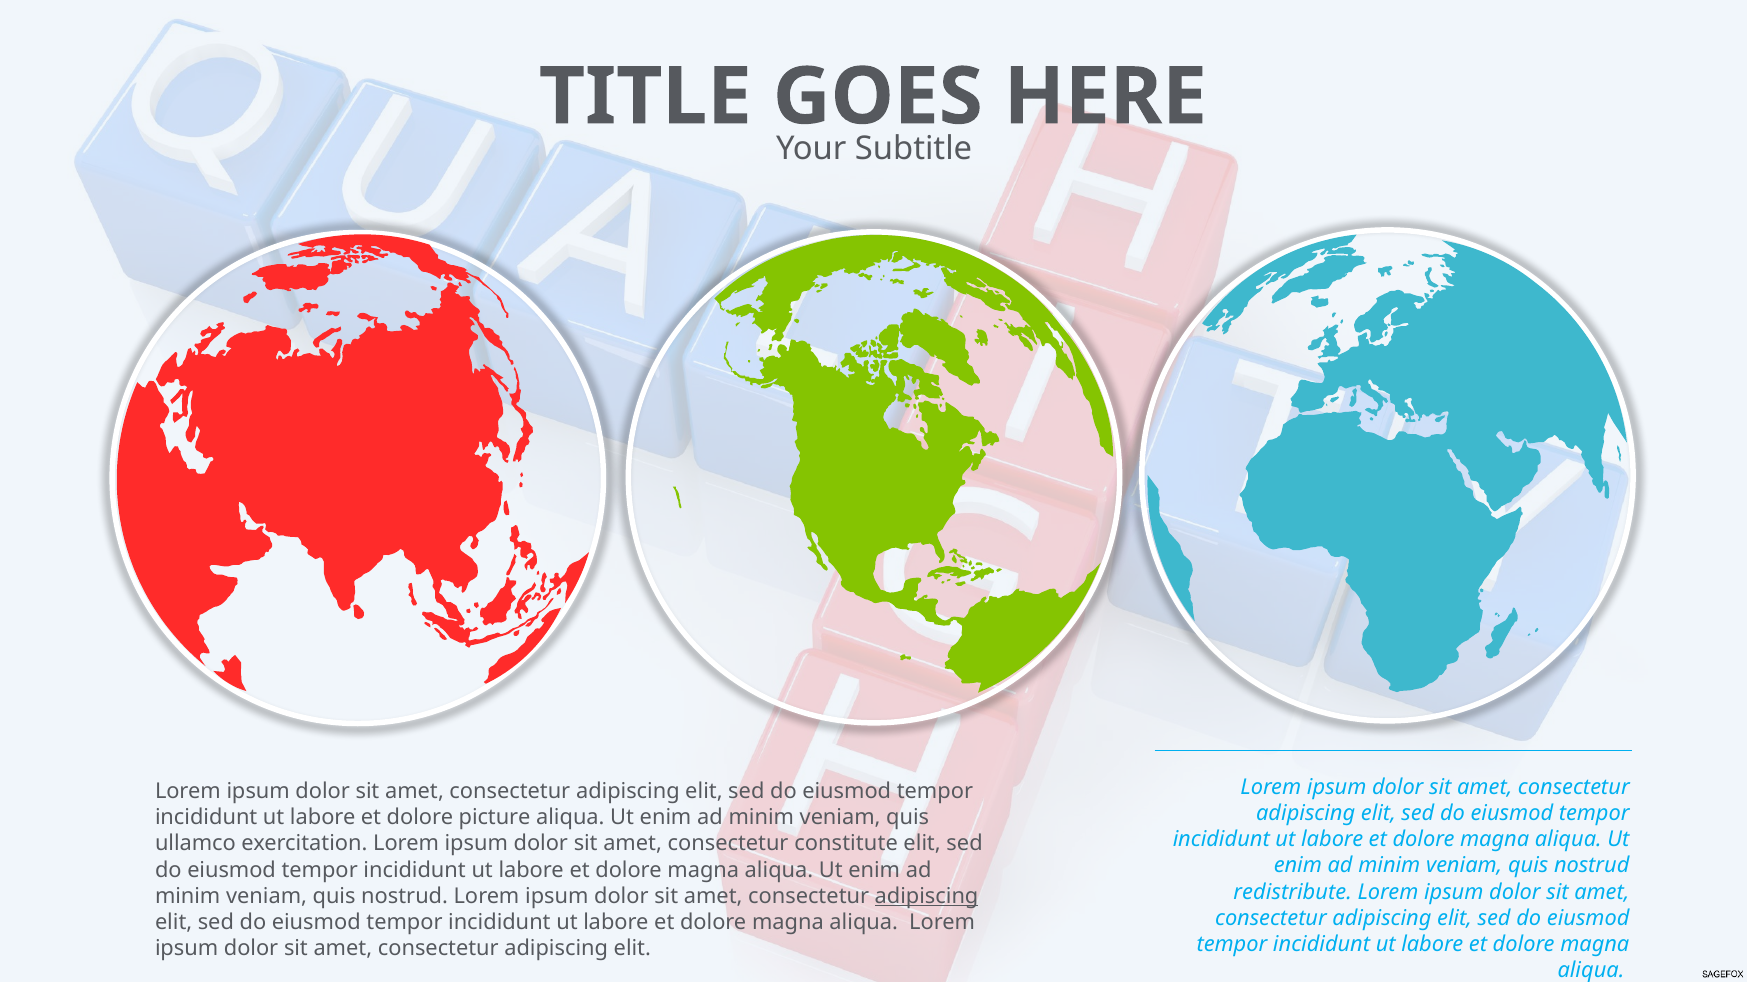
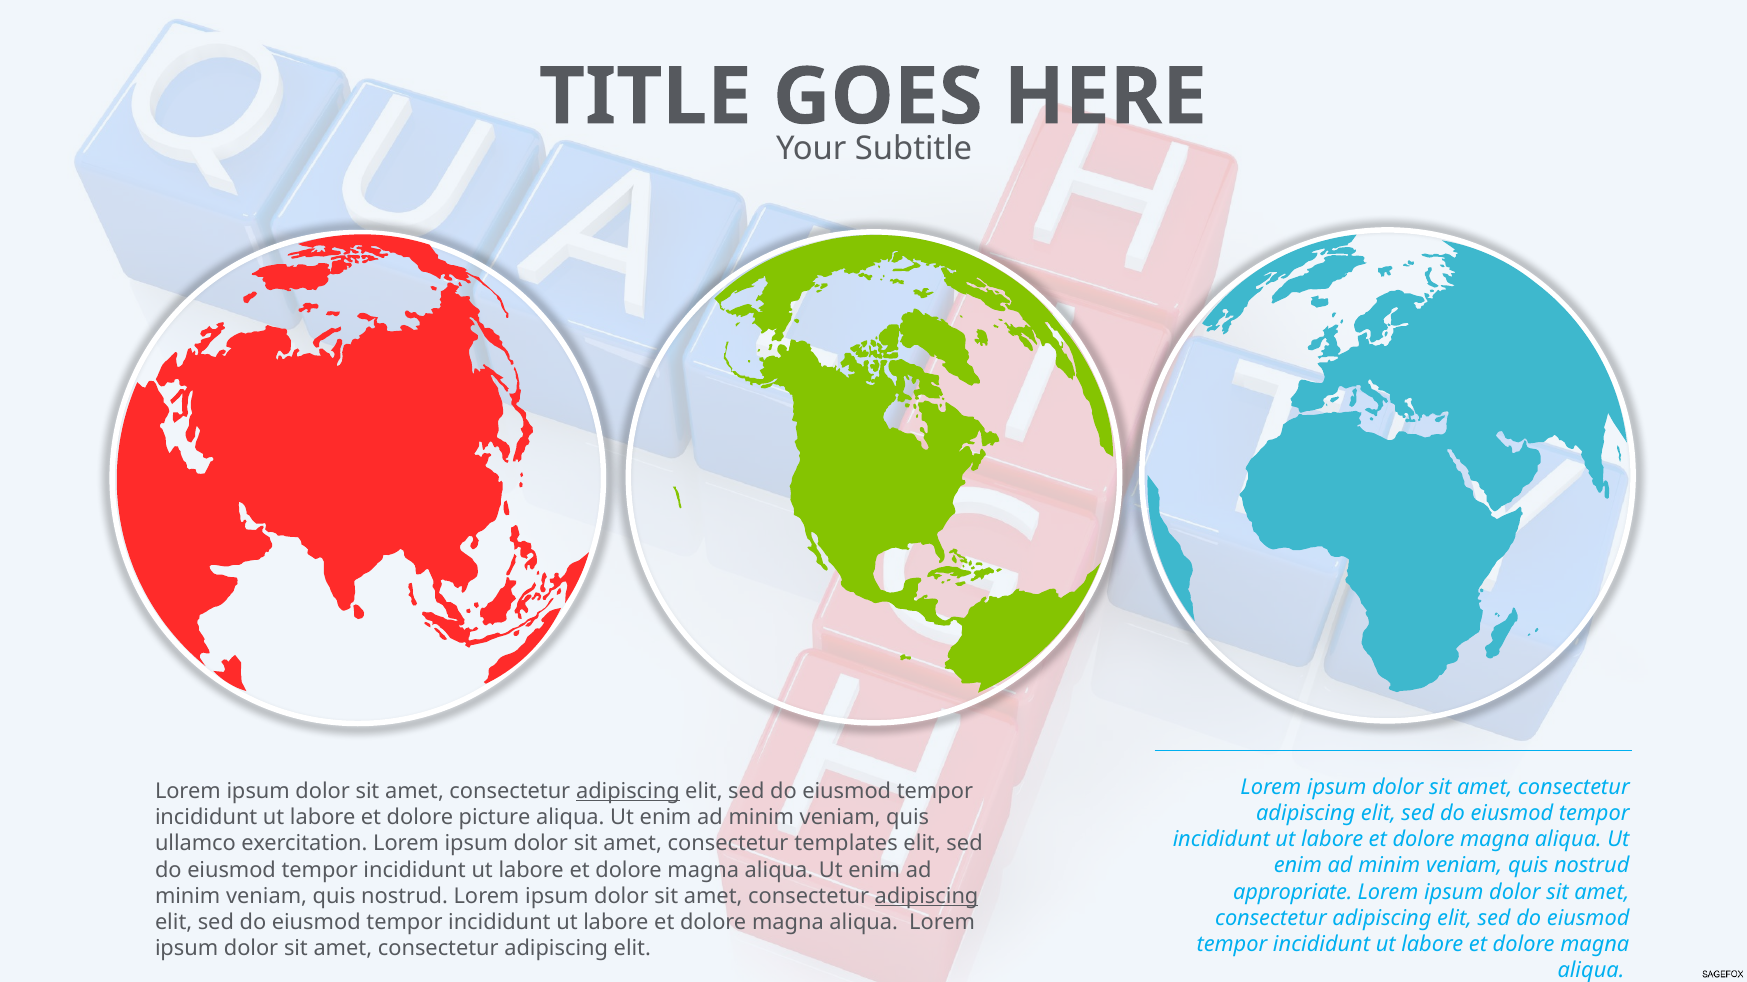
adipiscing underline: none -> present (628, 792)
constitute: constitute -> templates (846, 844)
redistribute: redistribute -> appropriate (1293, 893)
